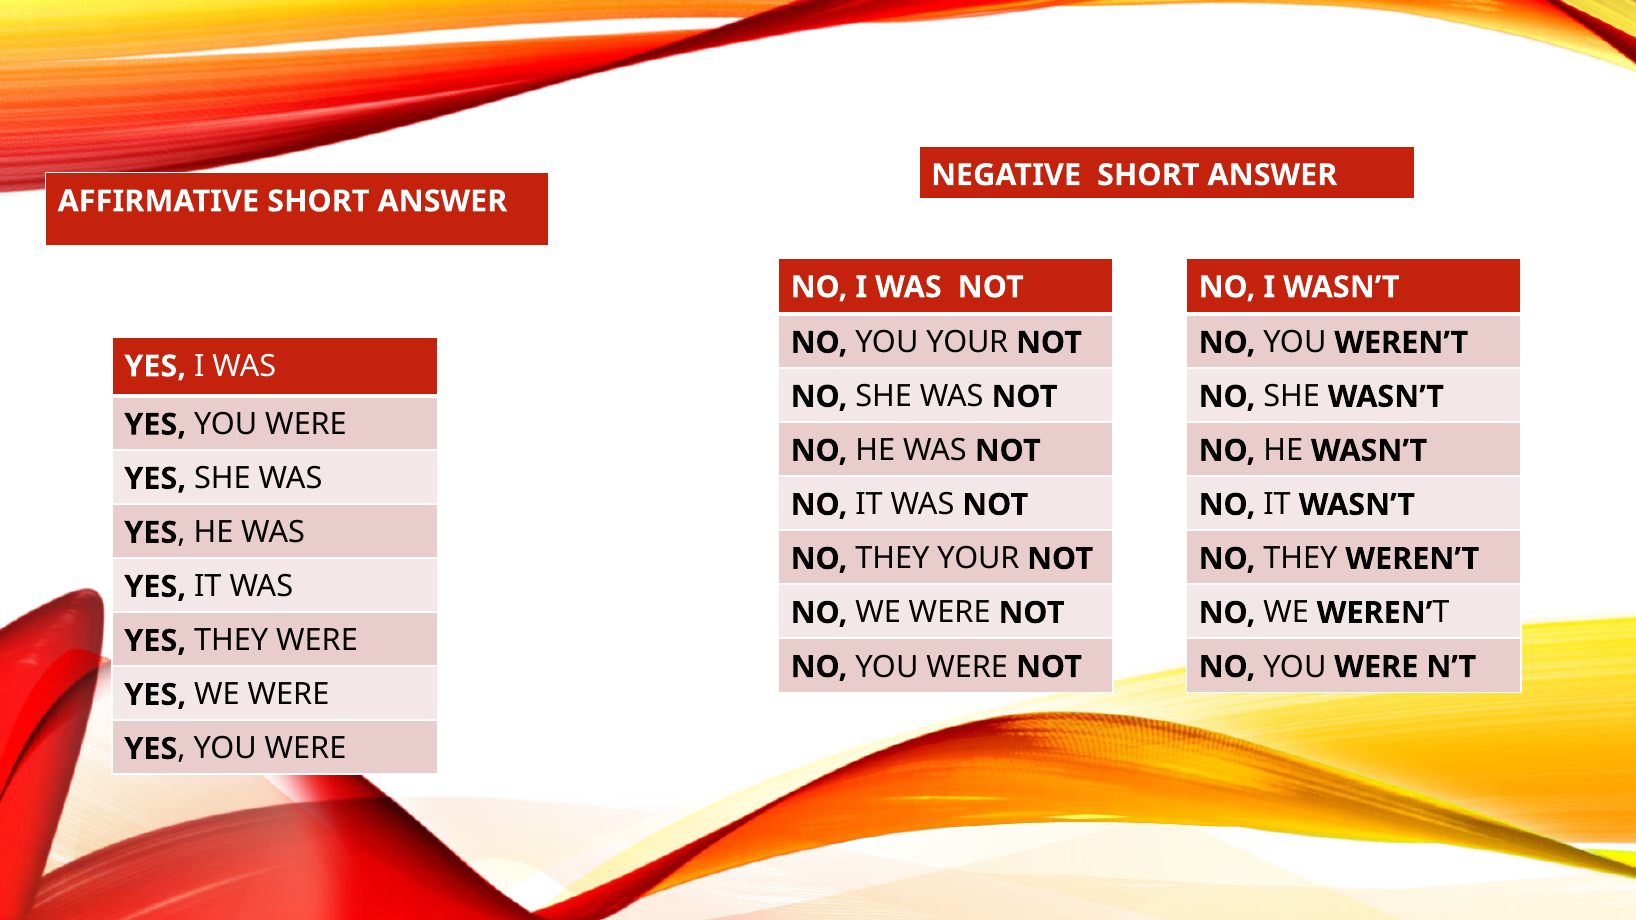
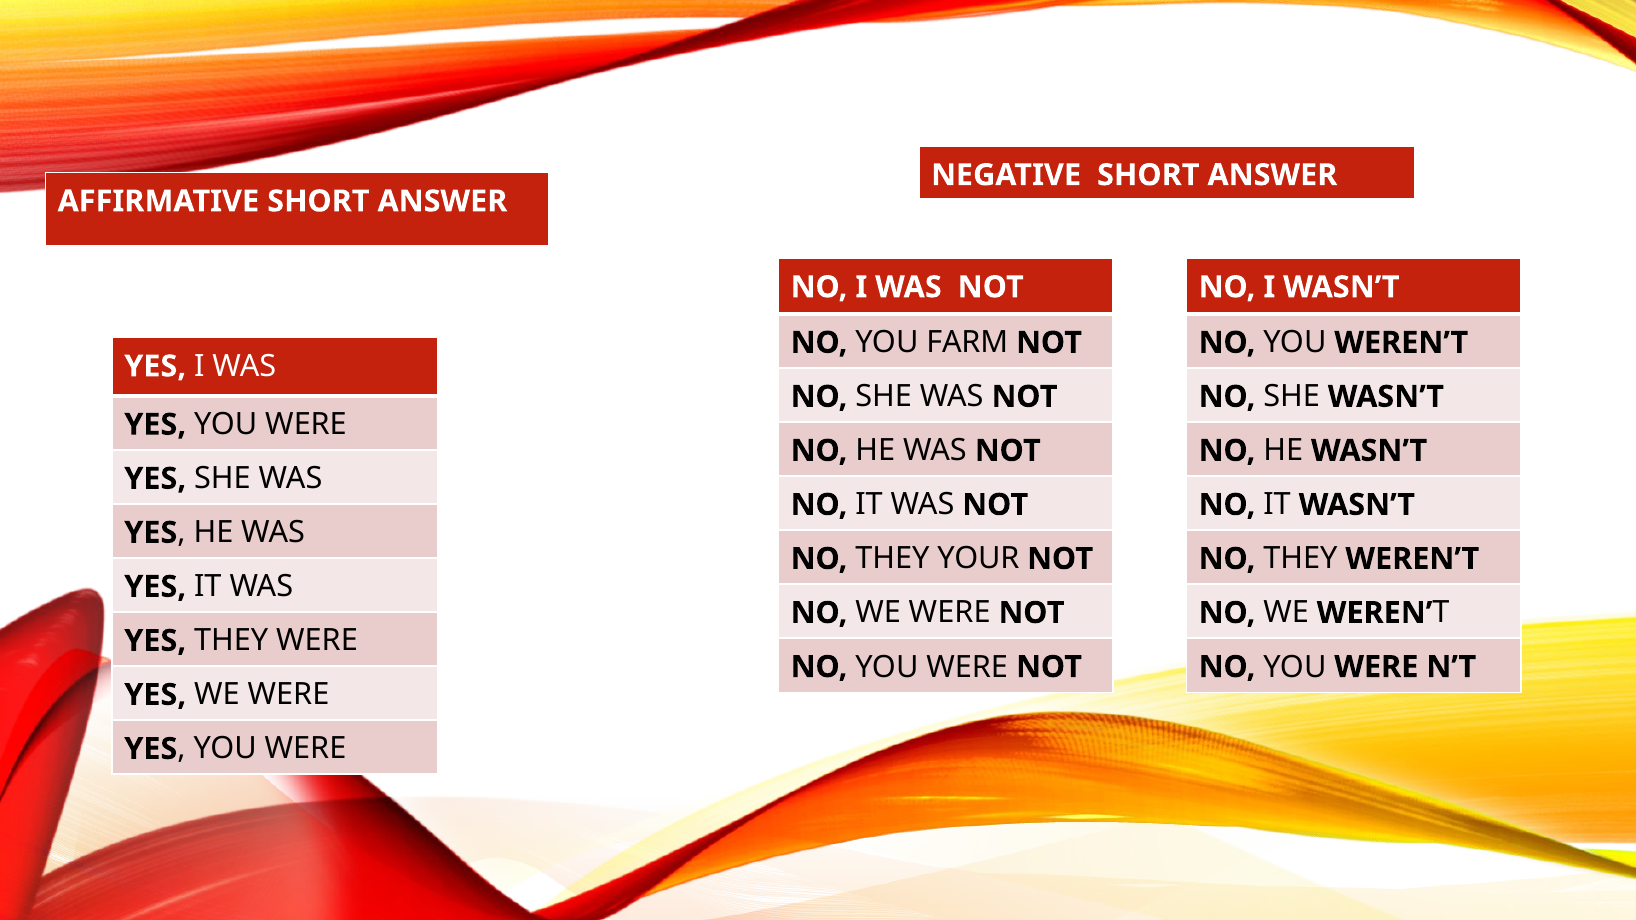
YOU YOUR: YOUR -> FARM (967, 343)
